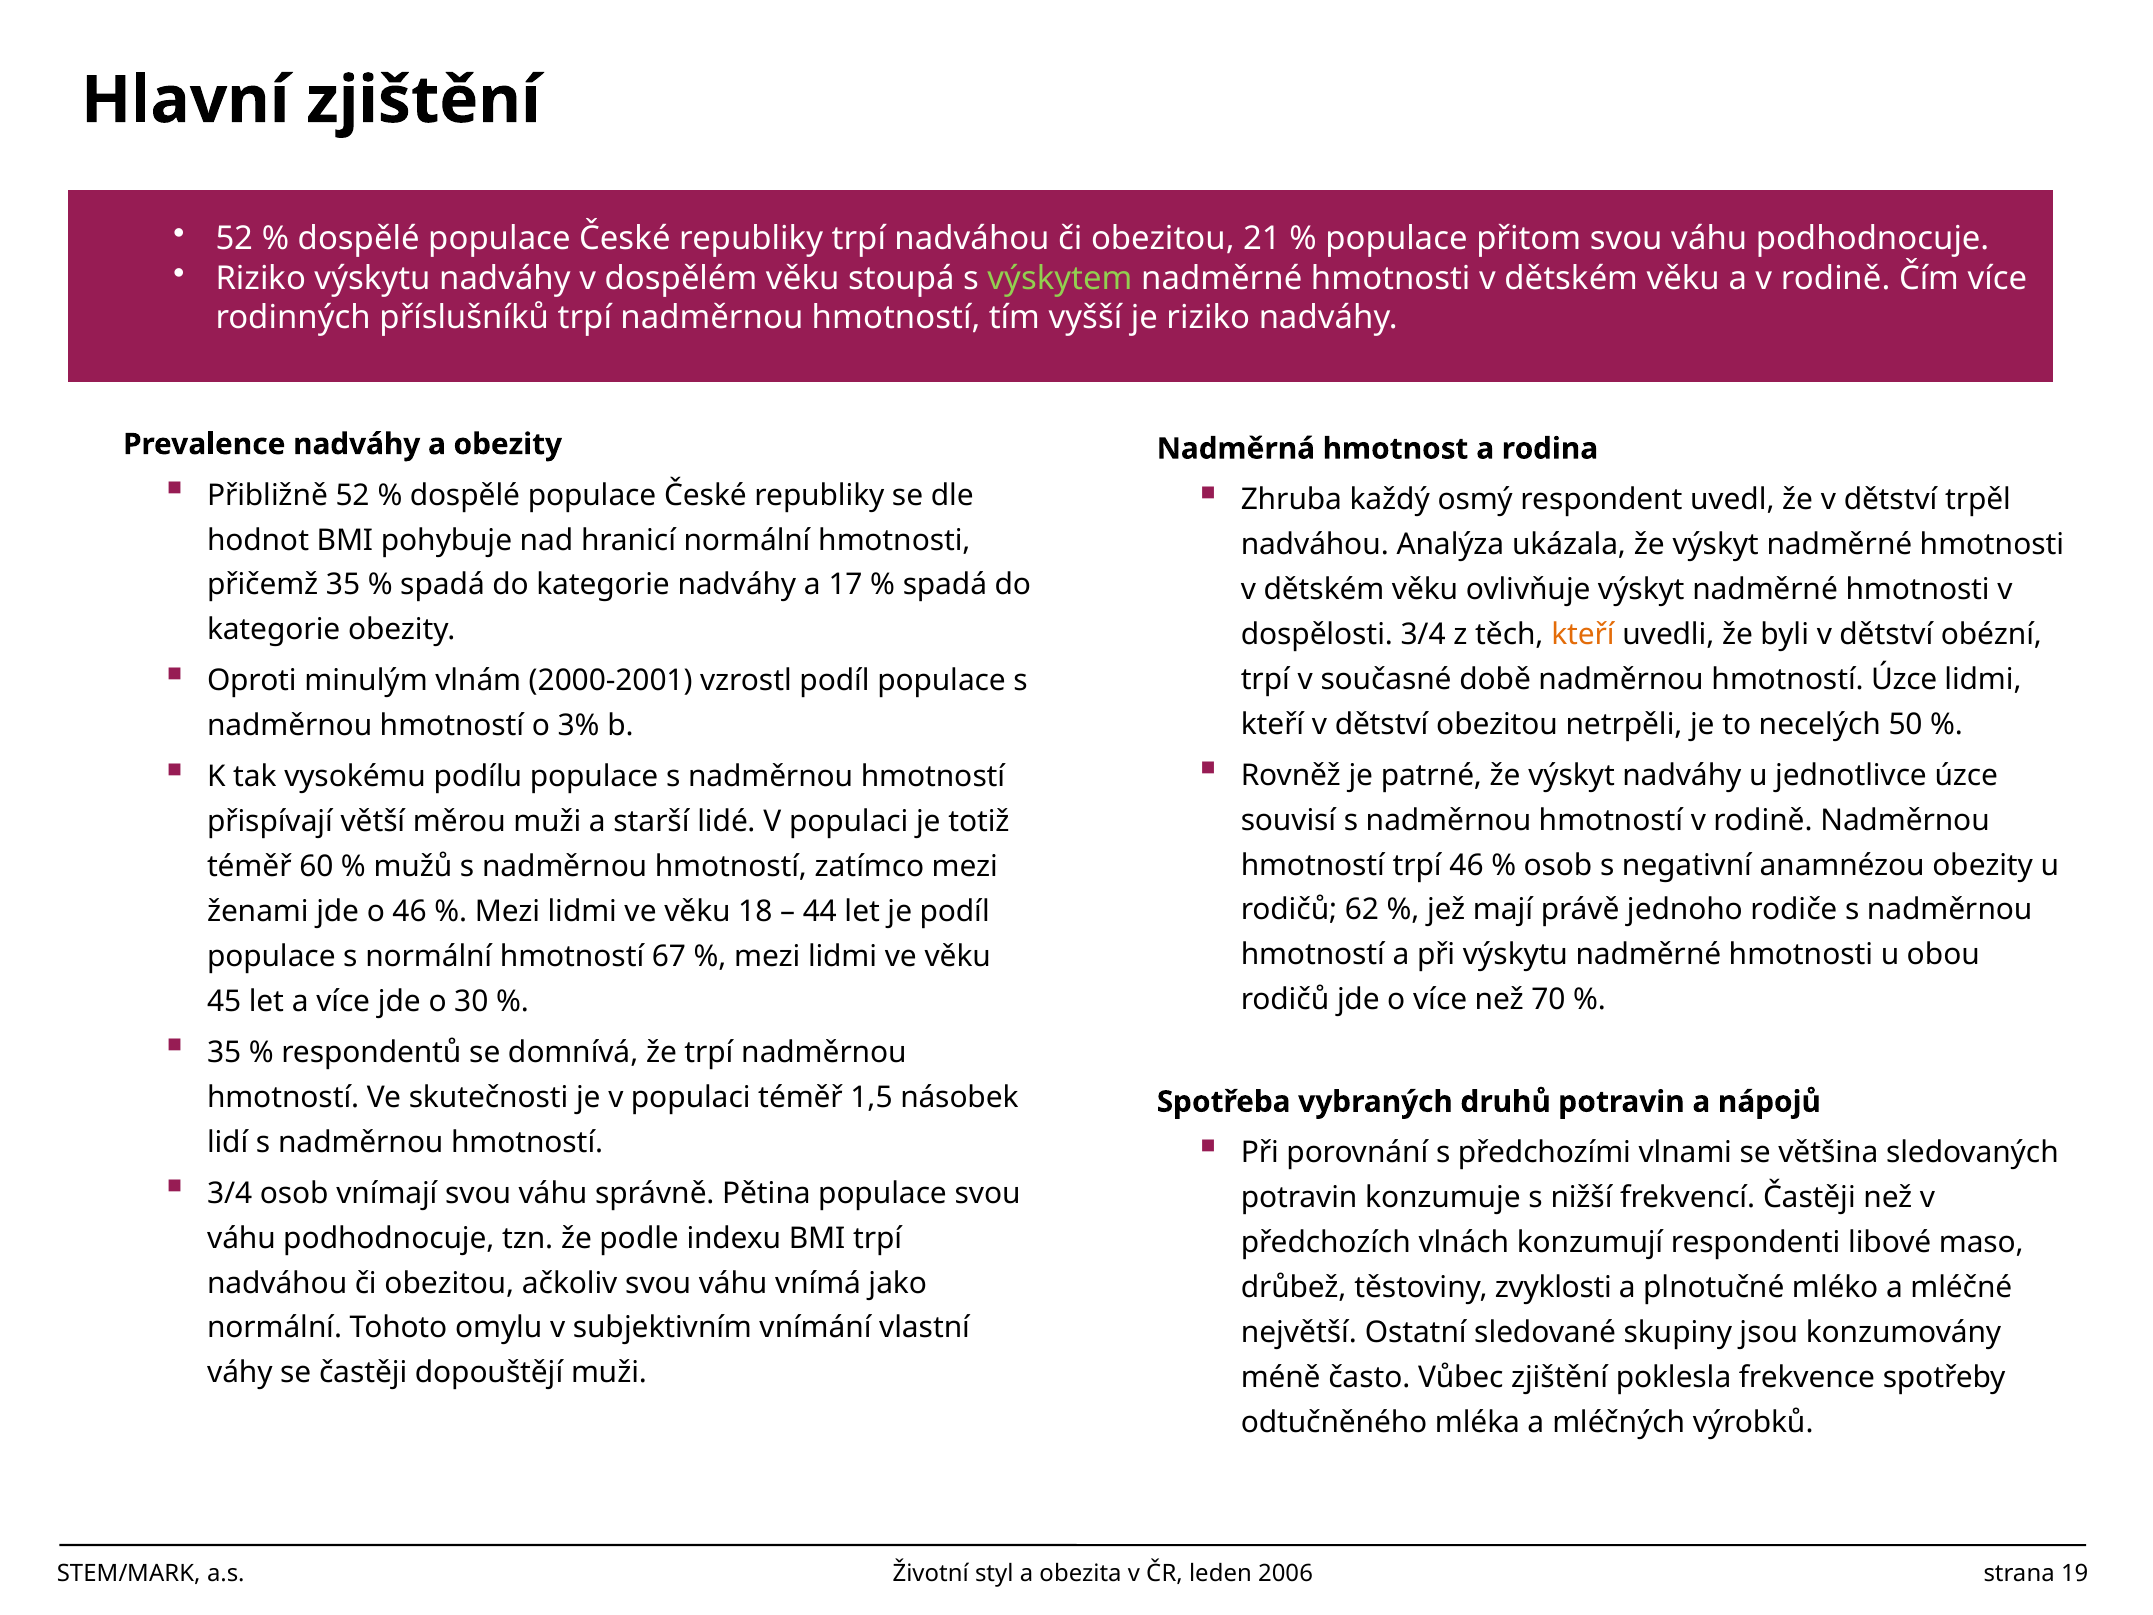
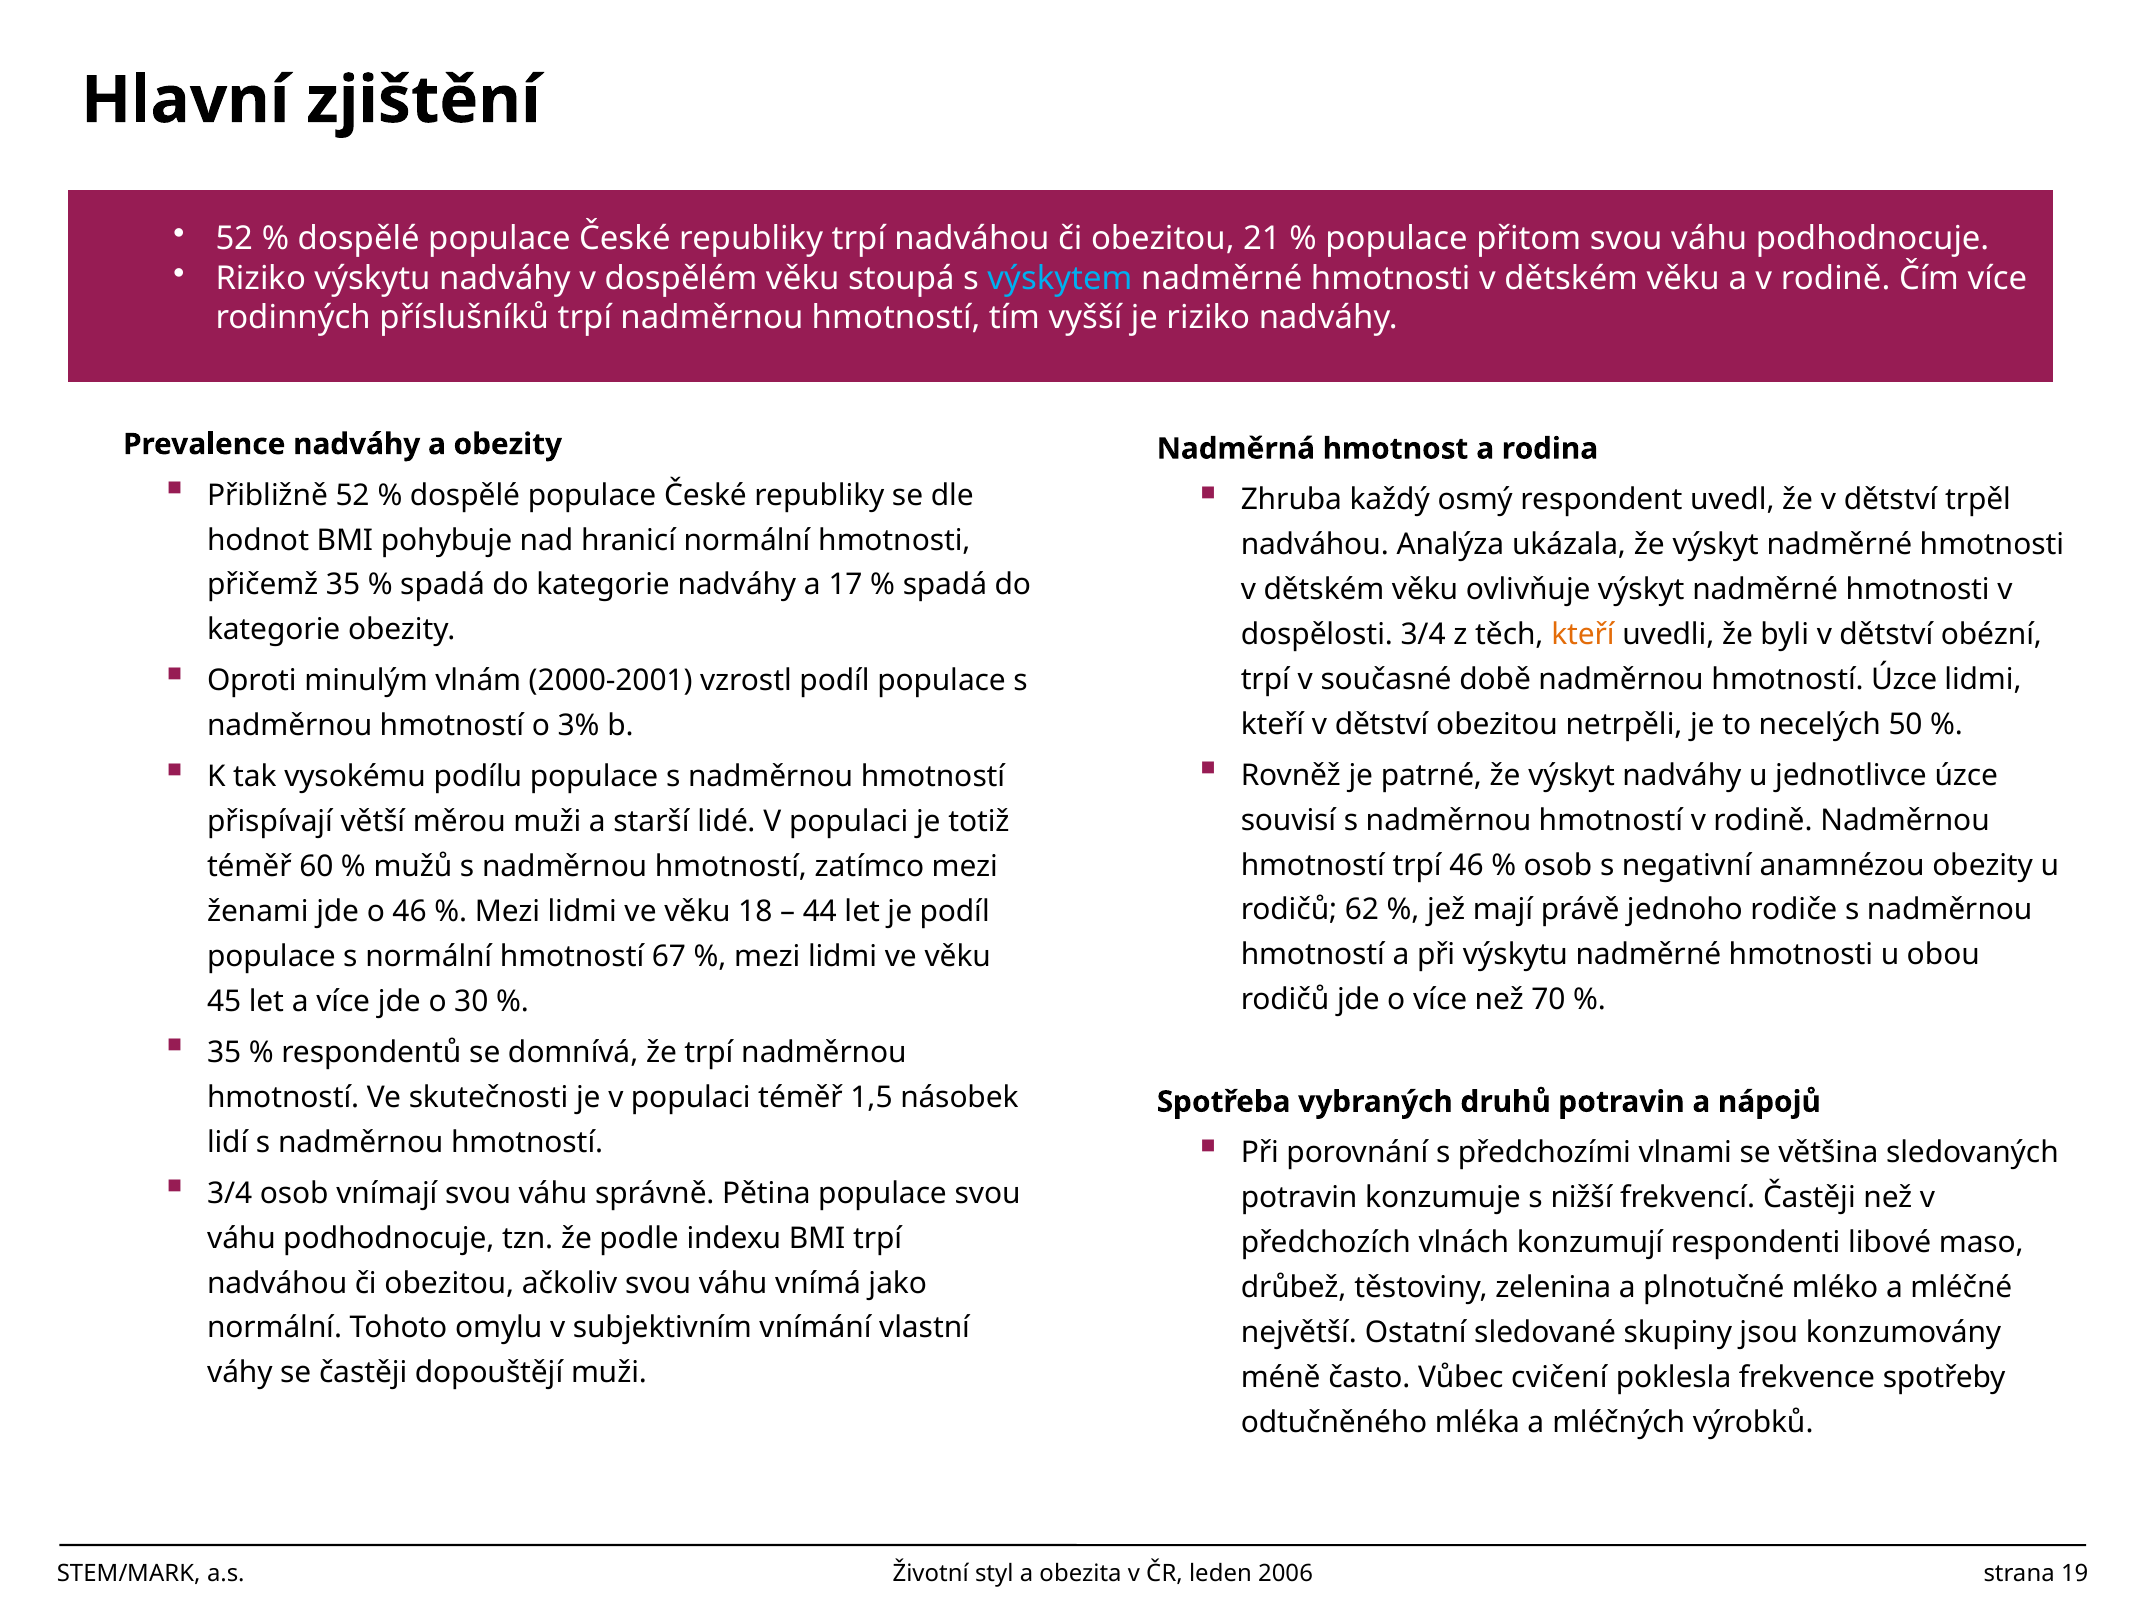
výskytem colour: light green -> light blue (1060, 278)
zvyklosti: zvyklosti -> zelenina (1553, 1287)
Vůbec zjištění: zjištění -> cvičení (1559, 1377)
